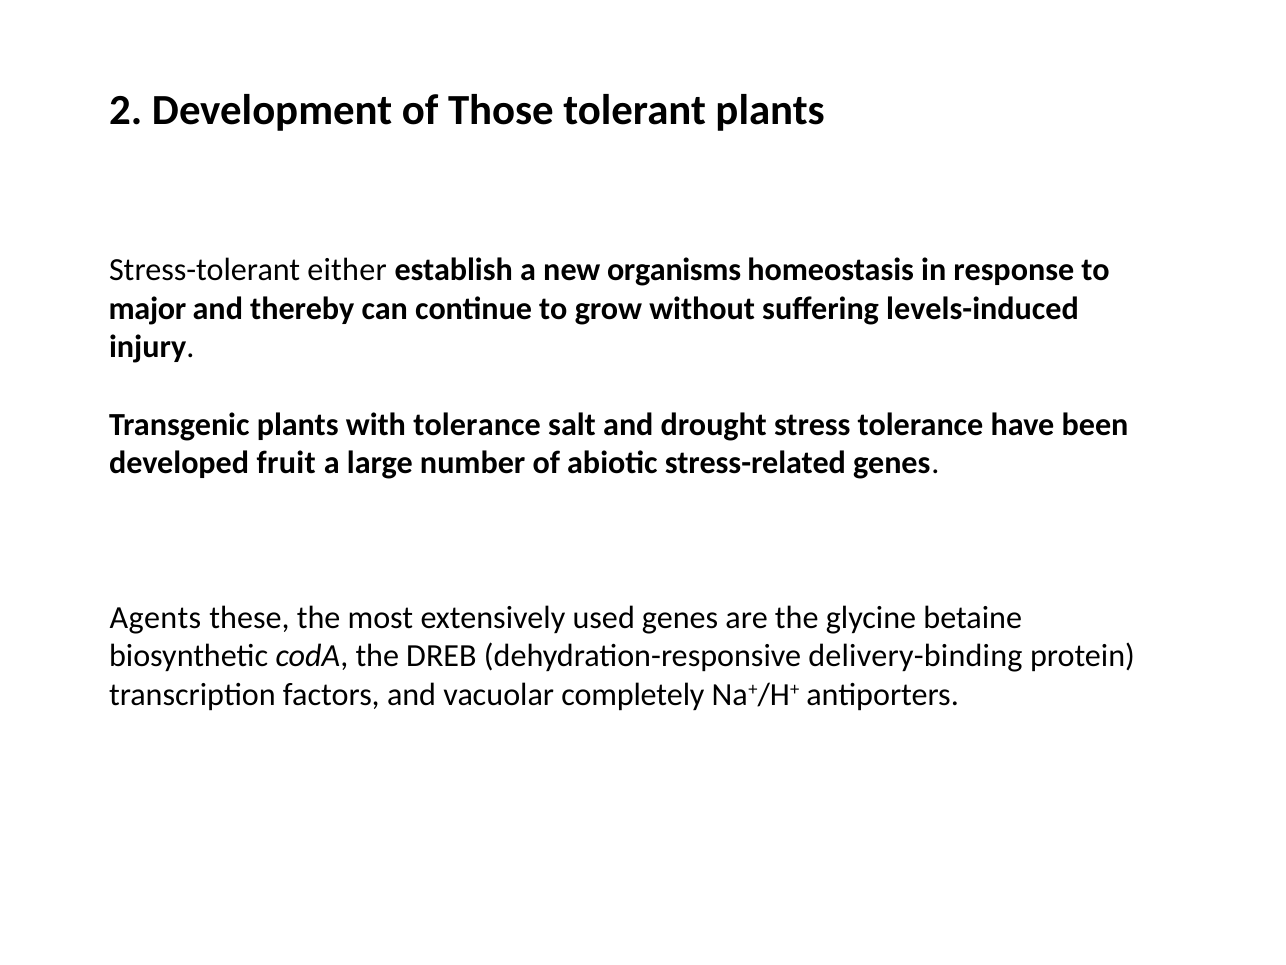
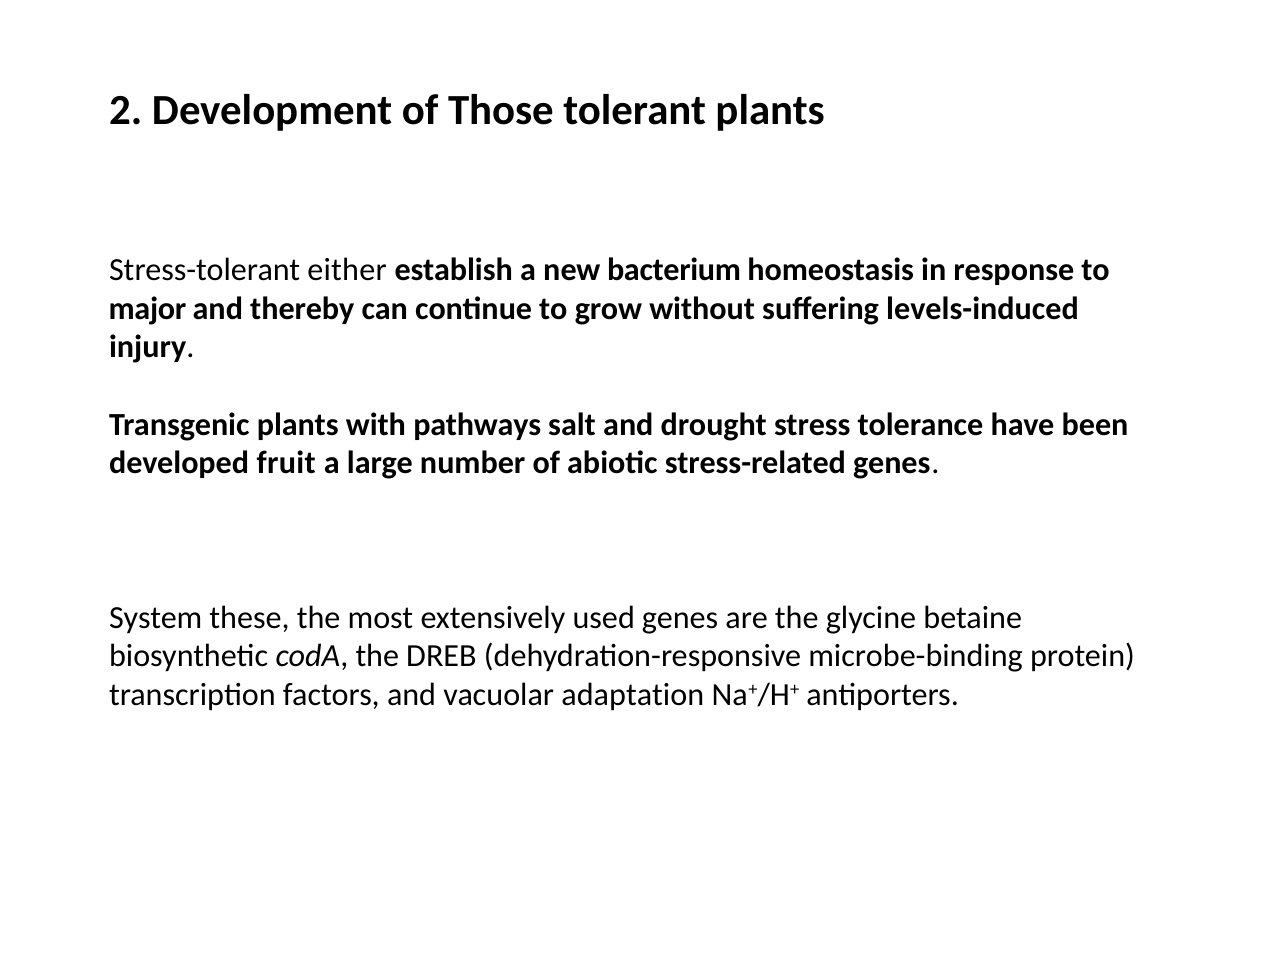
organisms: organisms -> bacterium (674, 270)
with tolerance: tolerance -> pathways (477, 424)
Agents: Agents -> System (156, 617)
delivery-binding: delivery-binding -> microbe-binding (916, 656)
completely: completely -> adaptation (633, 694)
